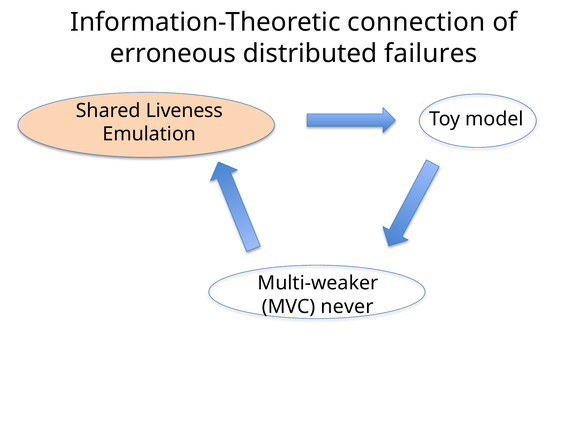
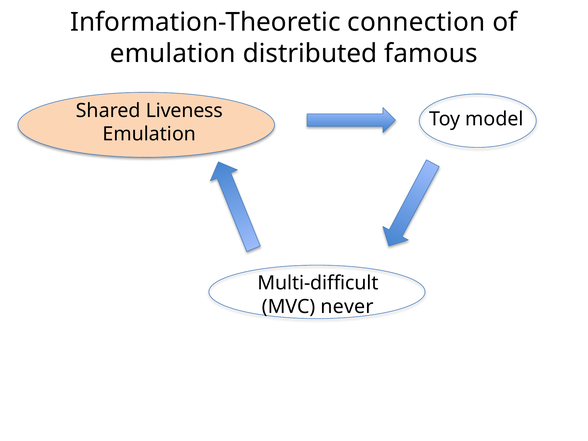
erroneous: erroneous -> emulation (173, 54)
failures: failures -> famous (431, 54)
Multi-weaker: Multi-weaker -> Multi-difficult (318, 283)
